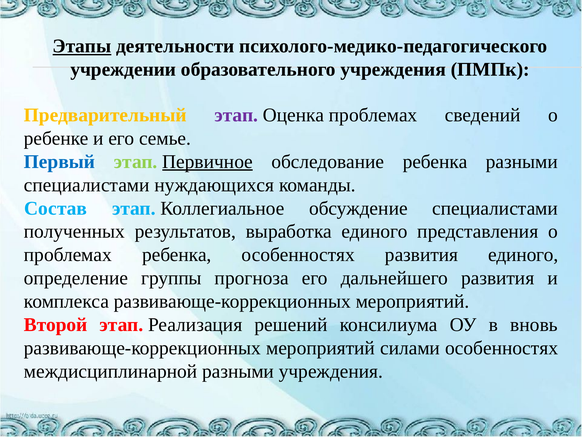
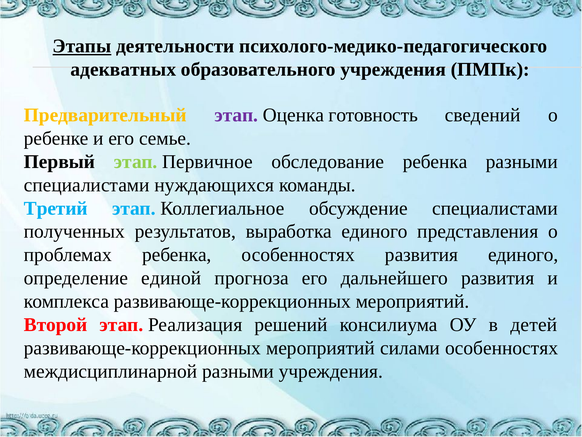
учреждении: учреждении -> адекватных (123, 69)
Оценка проблемах: проблемах -> готовность (373, 115)
Первый colour: blue -> black (60, 161)
Первичное underline: present -> none (208, 161)
Состав: Состав -> Третий (56, 208)
группы: группы -> единой (171, 278)
вновь: вновь -> детей (534, 324)
